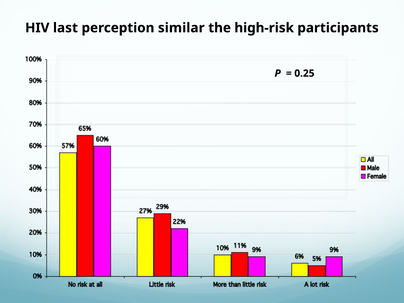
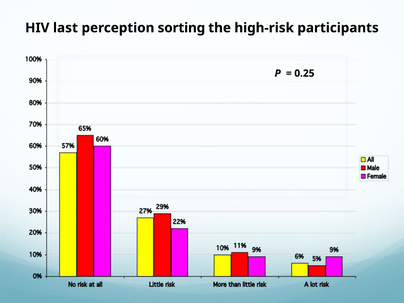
similar: similar -> sorting (181, 28)
